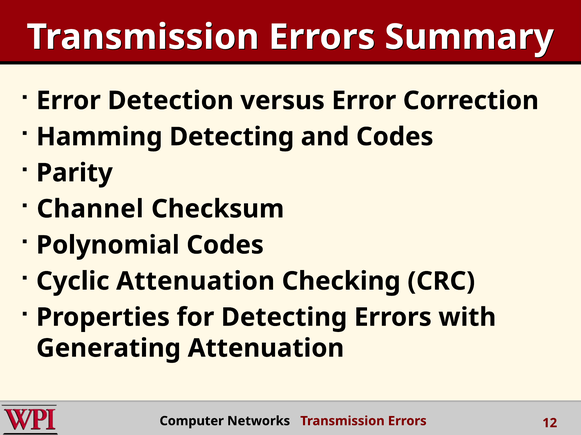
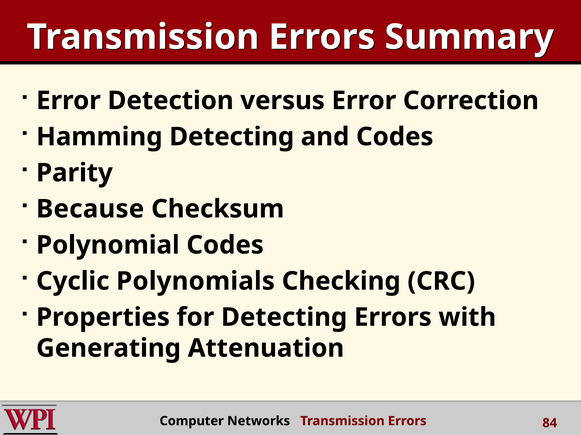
Channel: Channel -> Because (90, 209)
Cyclic Attenuation: Attenuation -> Polynomials (196, 282)
12: 12 -> 84 (550, 424)
